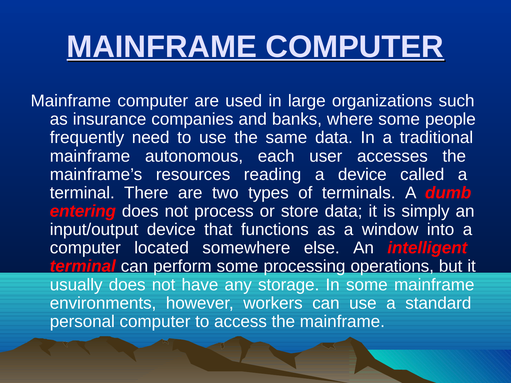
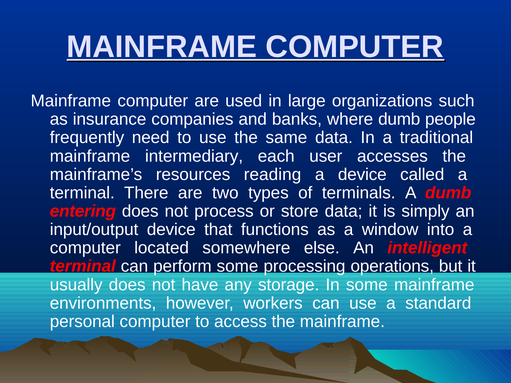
where some: some -> dumb (399, 119)
autonomous: autonomous -> intermediary (194, 156)
